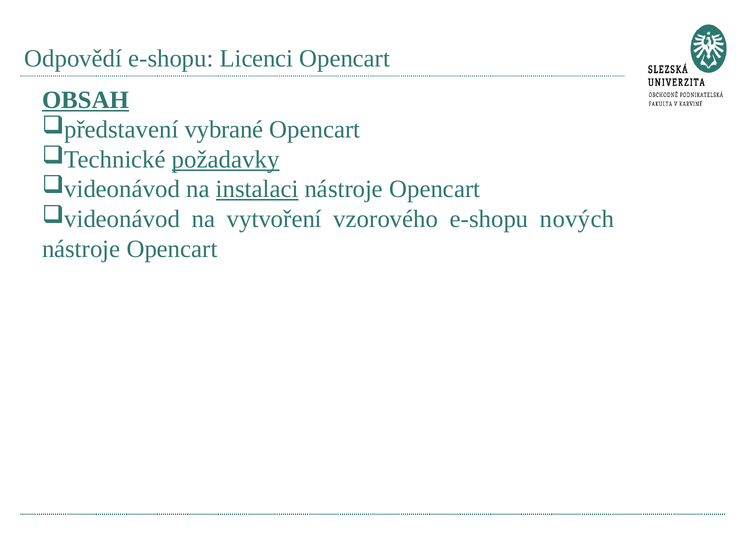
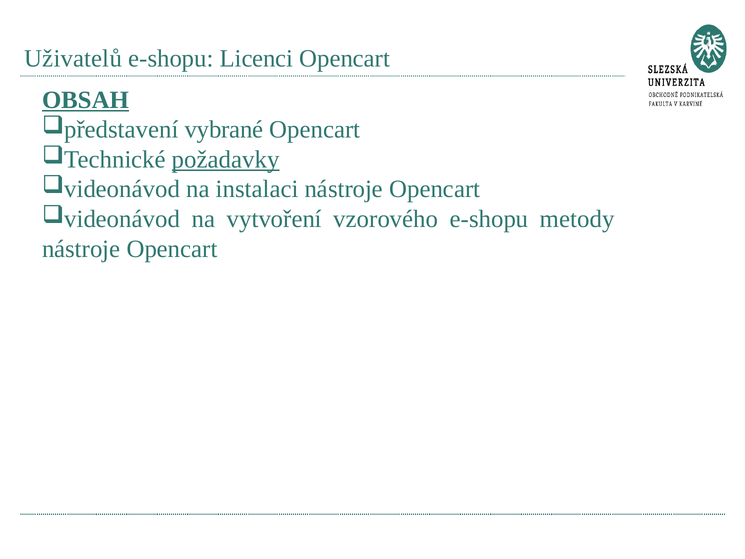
Odpovědí: Odpovědí -> Uživatelů (73, 58)
instalaci underline: present -> none (257, 189)
nových: nových -> metody (577, 219)
